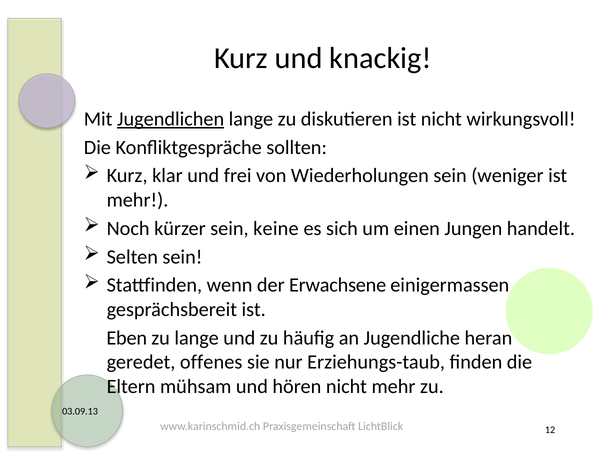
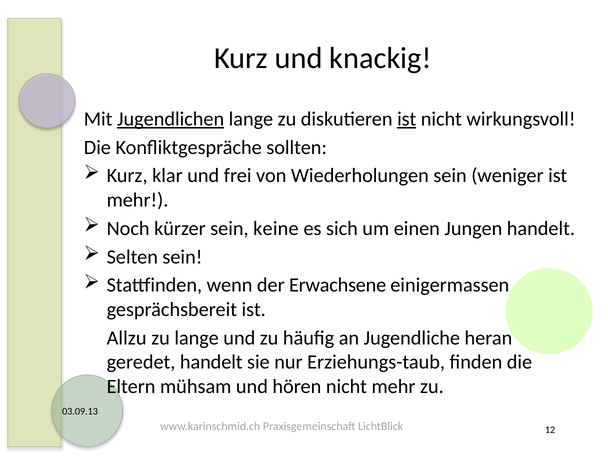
ist underline: none -> present (407, 119)
Eben: Eben -> Allzu (127, 338)
geredet offenes: offenes -> handelt (211, 362)
